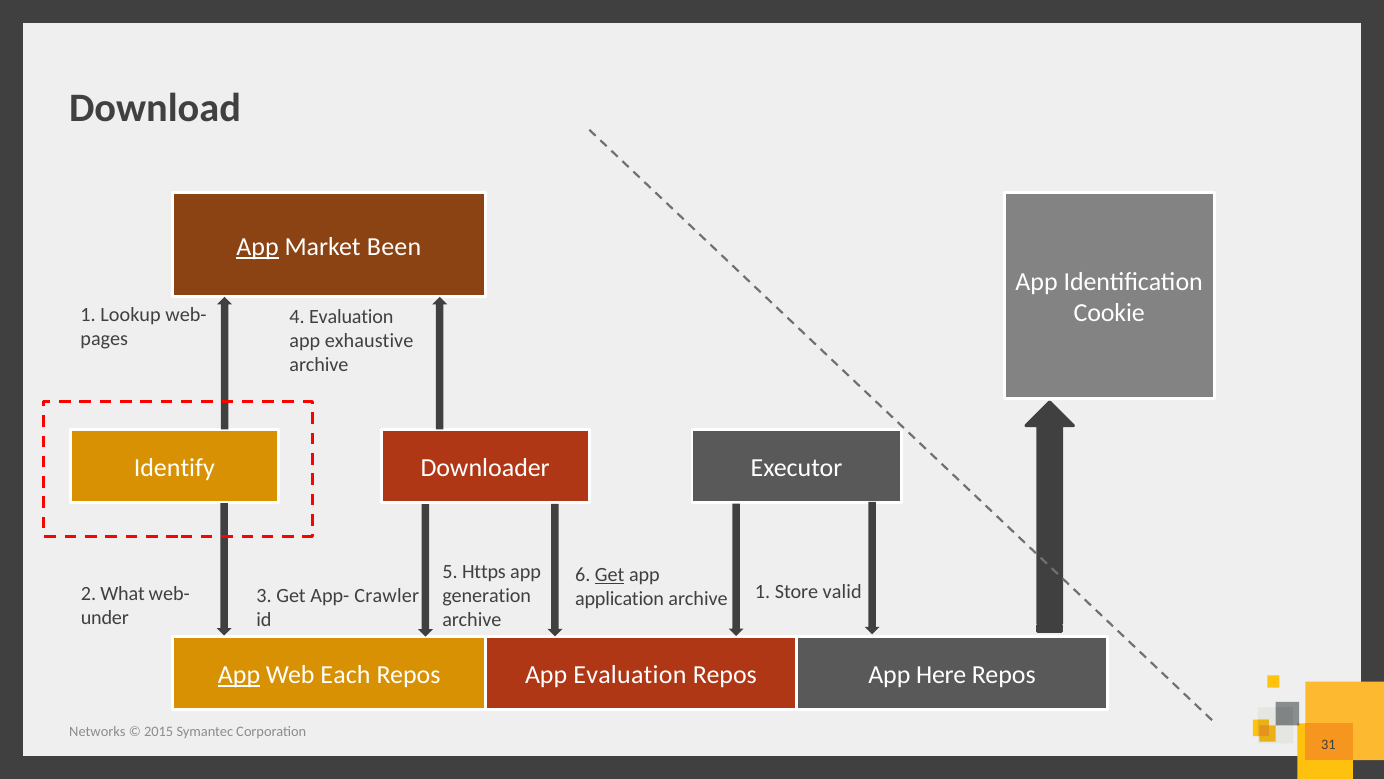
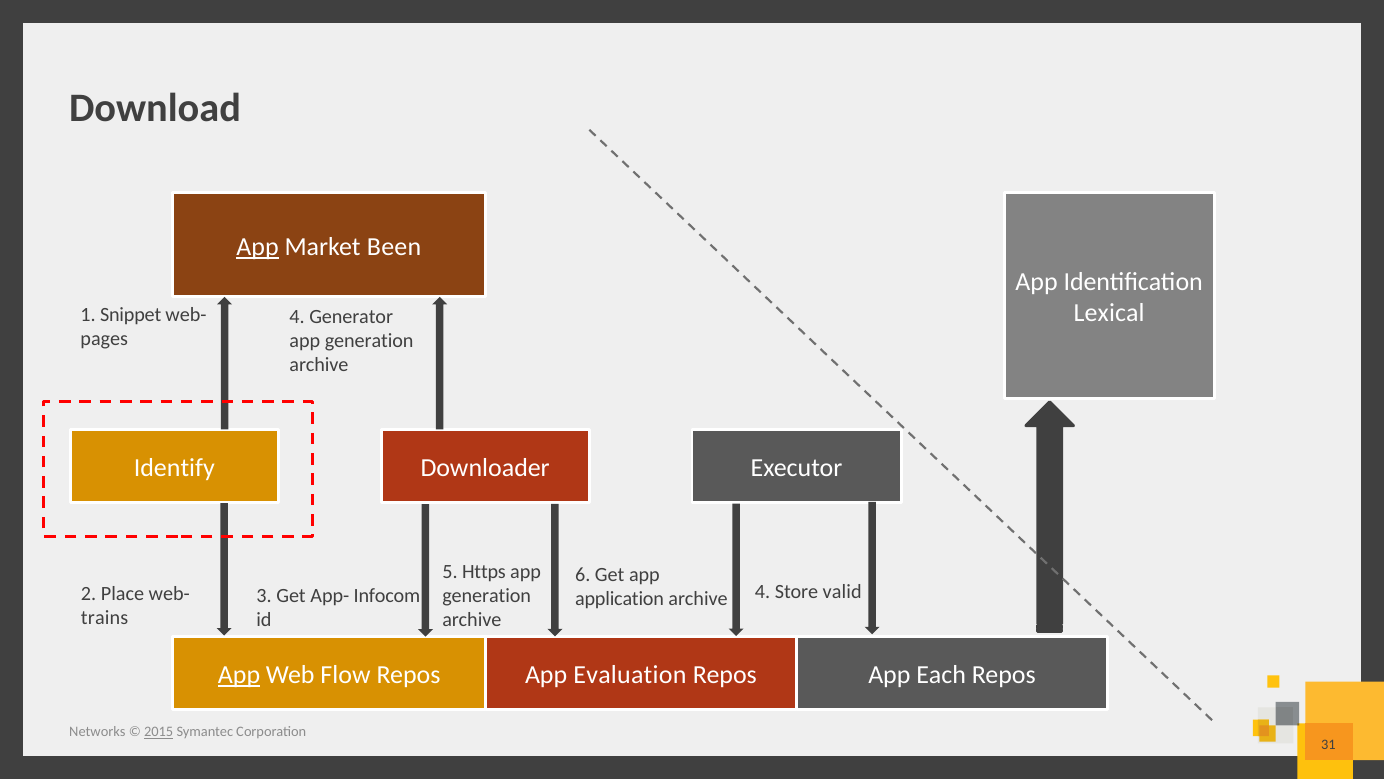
Cookie: Cookie -> Lexical (1109, 313)
Lookup: Lookup -> Snippet (131, 315)
4 Evaluation: Evaluation -> Generator (351, 317)
exhaustive: exhaustive -> generation (369, 341)
Get underline: present -> none (610, 575)
What: What -> Place (123, 593)
Crawler: Crawler -> Infocom (387, 595)
archive 1: 1 -> 4 (763, 591)
under: under -> trains (105, 617)
Each: Each -> Flow (346, 675)
Here: Here -> Each (941, 675)
2015 underline: none -> present (159, 732)
